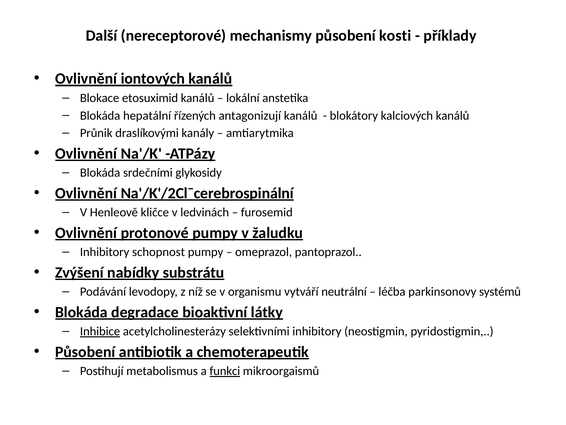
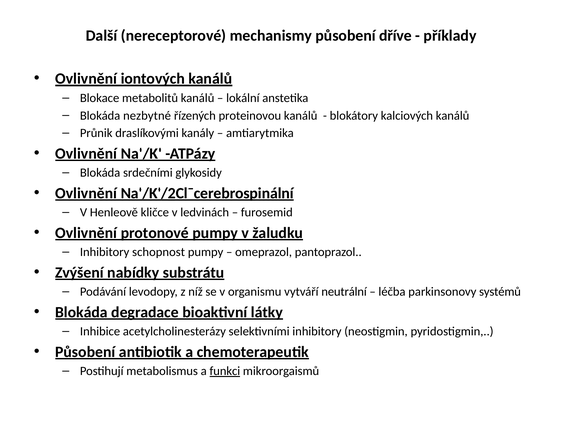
kosti: kosti -> dříve (396, 35)
etosuximid: etosuximid -> metabolitů (150, 98)
hepatální: hepatální -> nezbytné (147, 115)
antagonizují: antagonizují -> proteinovou (250, 115)
Inhibice underline: present -> none (100, 331)
